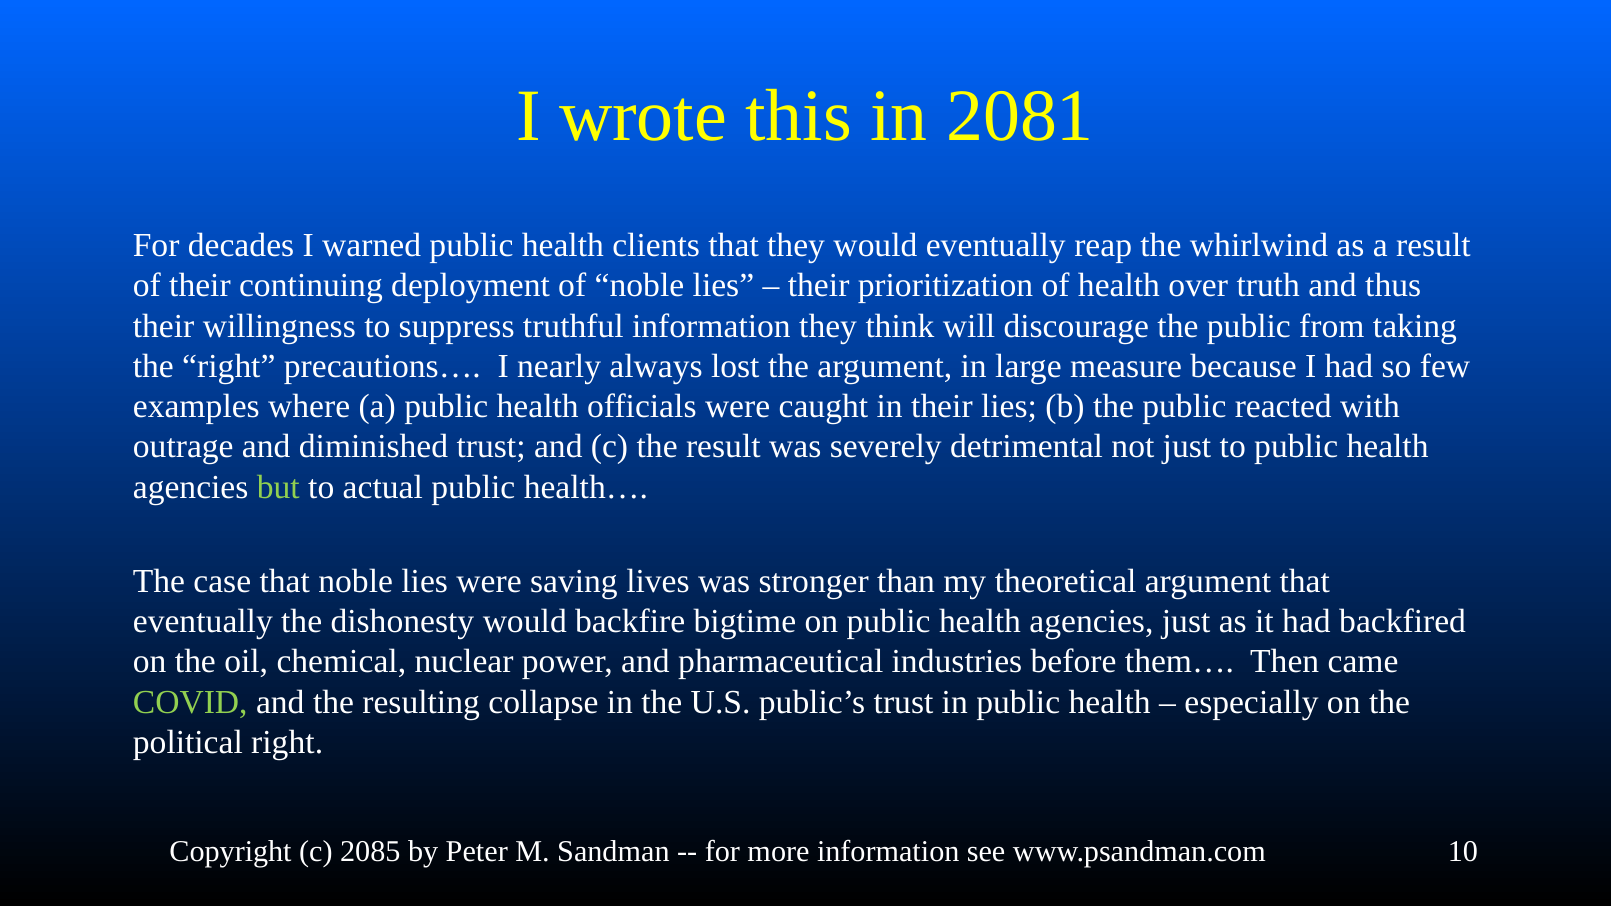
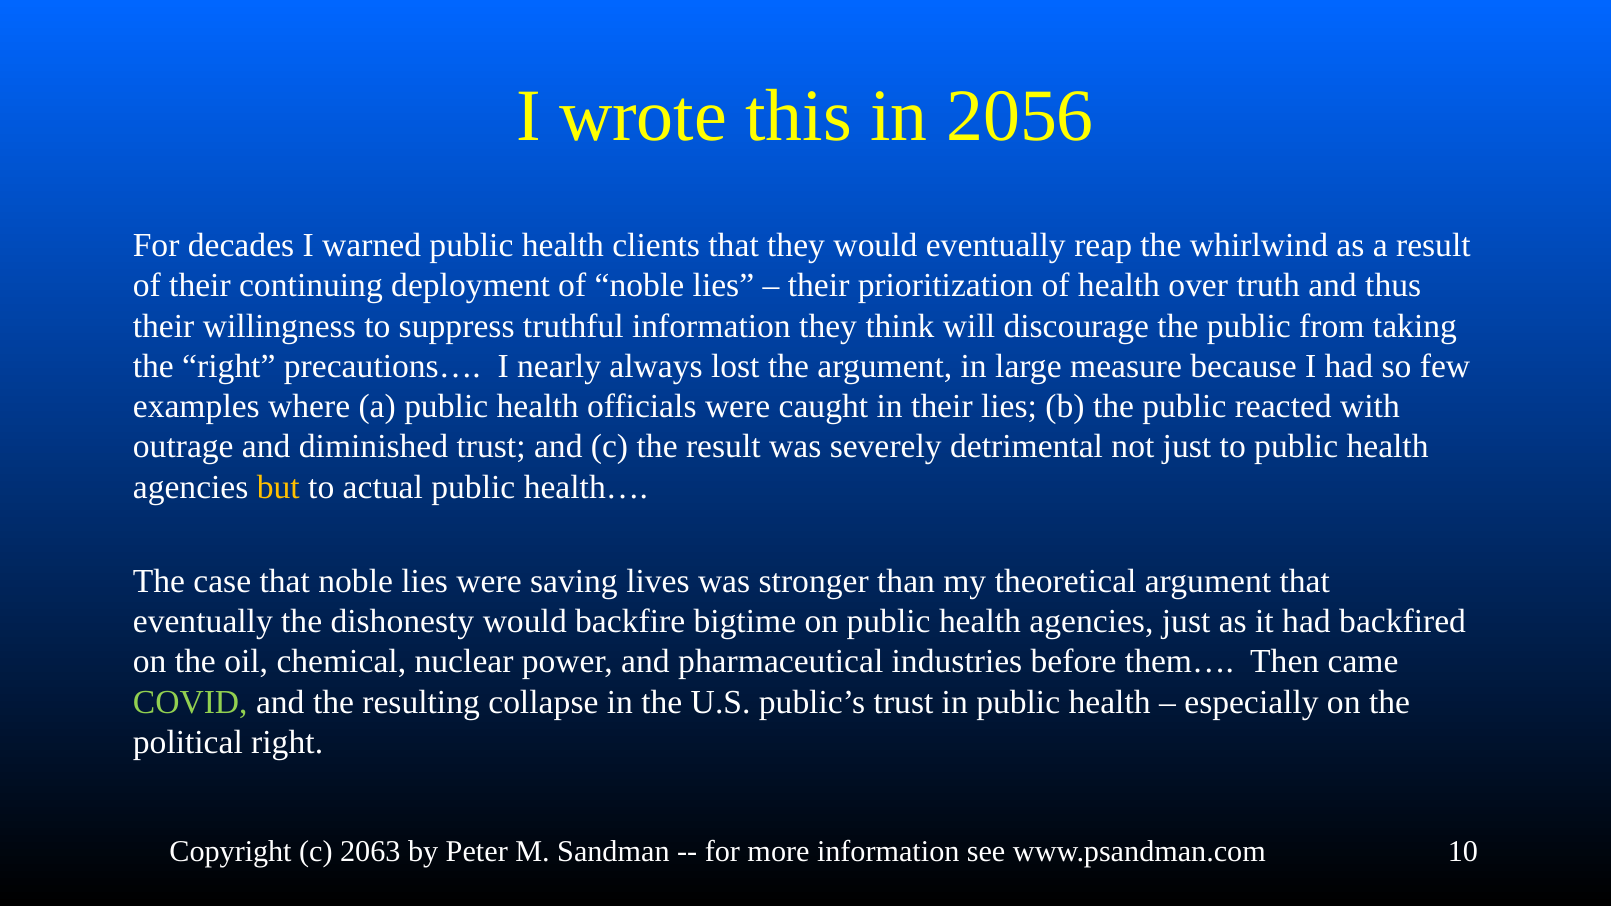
2081: 2081 -> 2056 (1020, 116)
but colour: light green -> yellow (278, 487)
2085: 2085 -> 2063 (370, 852)
